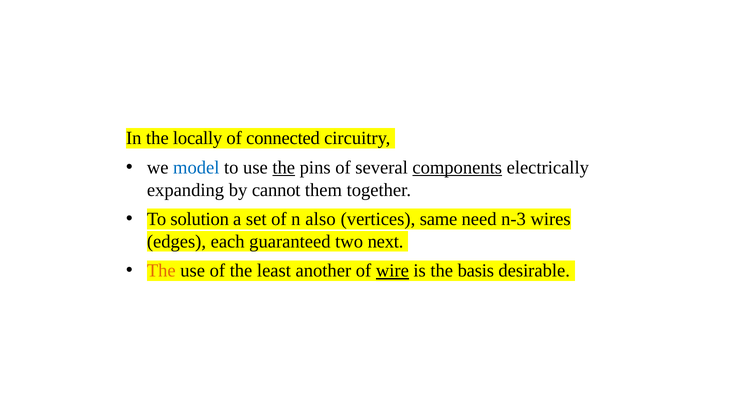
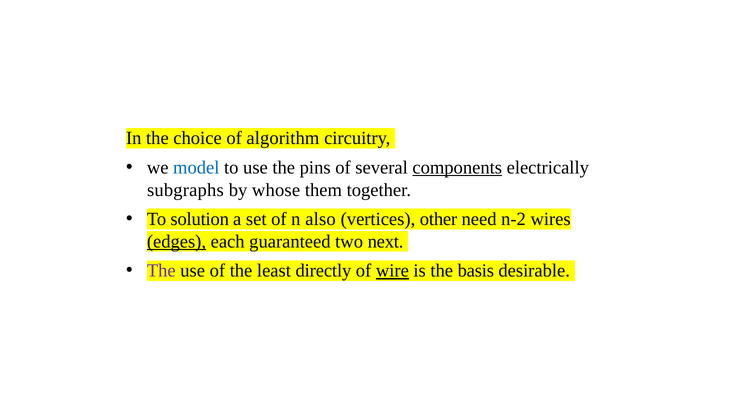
locally: locally -> choice (198, 138)
connected: connected -> algorithm (283, 138)
the underline: present -> none (284, 167)
expanding: expanding -> subgraphs (185, 190)
cannot: cannot -> whose (276, 190)
same: same -> other (439, 219)
n-3: n-3 -> n-2 (514, 219)
edges underline: none -> present (176, 241)
The colour: orange -> purple (161, 270)
another: another -> directly (323, 270)
